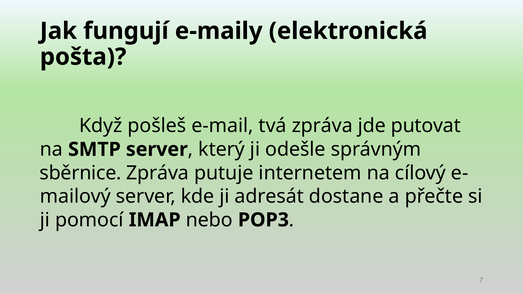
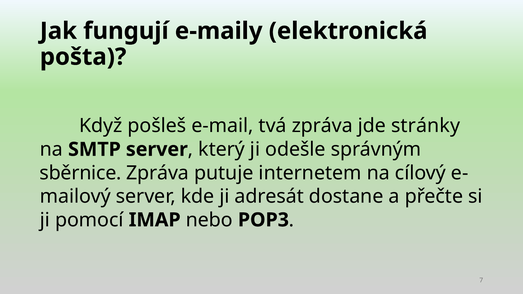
putovat: putovat -> stránky (426, 126)
